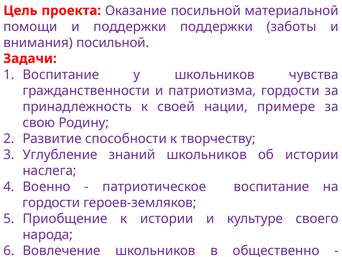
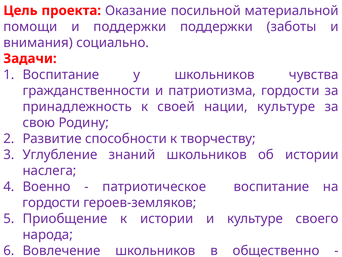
внимания посильной: посильной -> социально (113, 43)
нации примере: примере -> культуре (286, 106)
